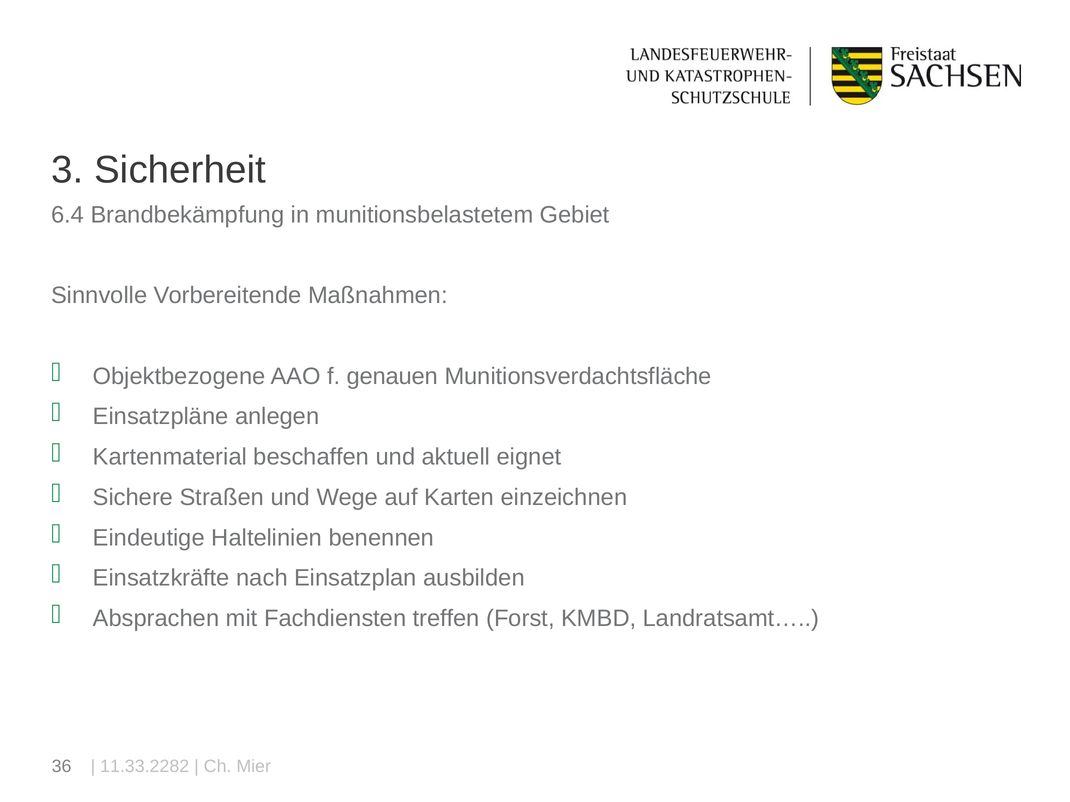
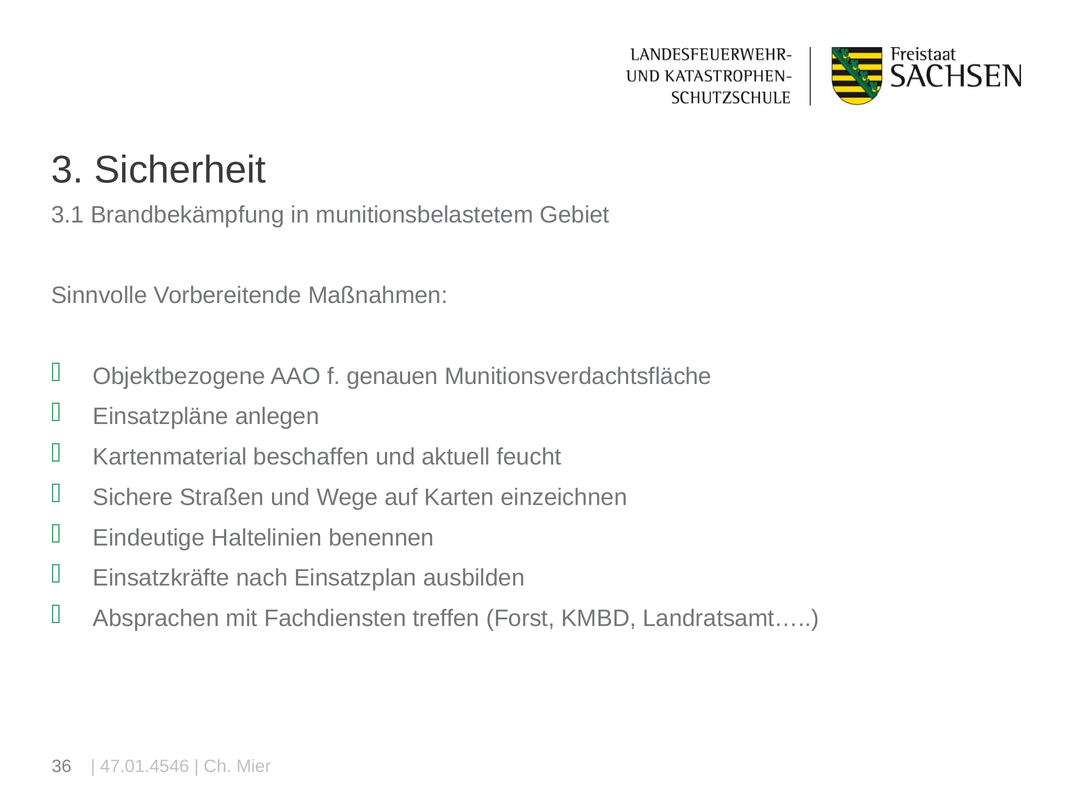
6.4: 6.4 -> 3.1 (68, 215)
eignet: eignet -> feucht (529, 457)
11.33.2282: 11.33.2282 -> 47.01.4546 (145, 767)
